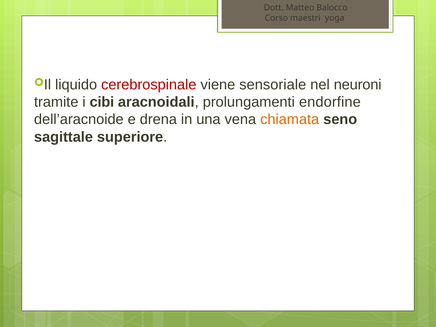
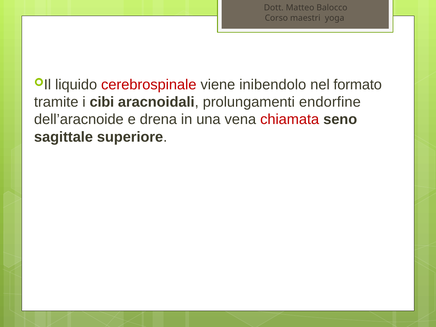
sensoriale: sensoriale -> inibendolo (273, 85)
neuroni: neuroni -> formato (358, 85)
chiamata colour: orange -> red (290, 119)
